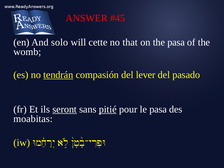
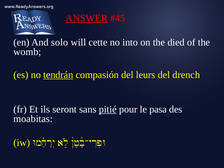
ANSWER underline: none -> present (87, 18)
that: that -> into (130, 42)
the pasa: pasa -> died (176, 42)
lever: lever -> leurs (146, 75)
pasado: pasado -> drench (186, 75)
seront underline: present -> none (65, 109)
